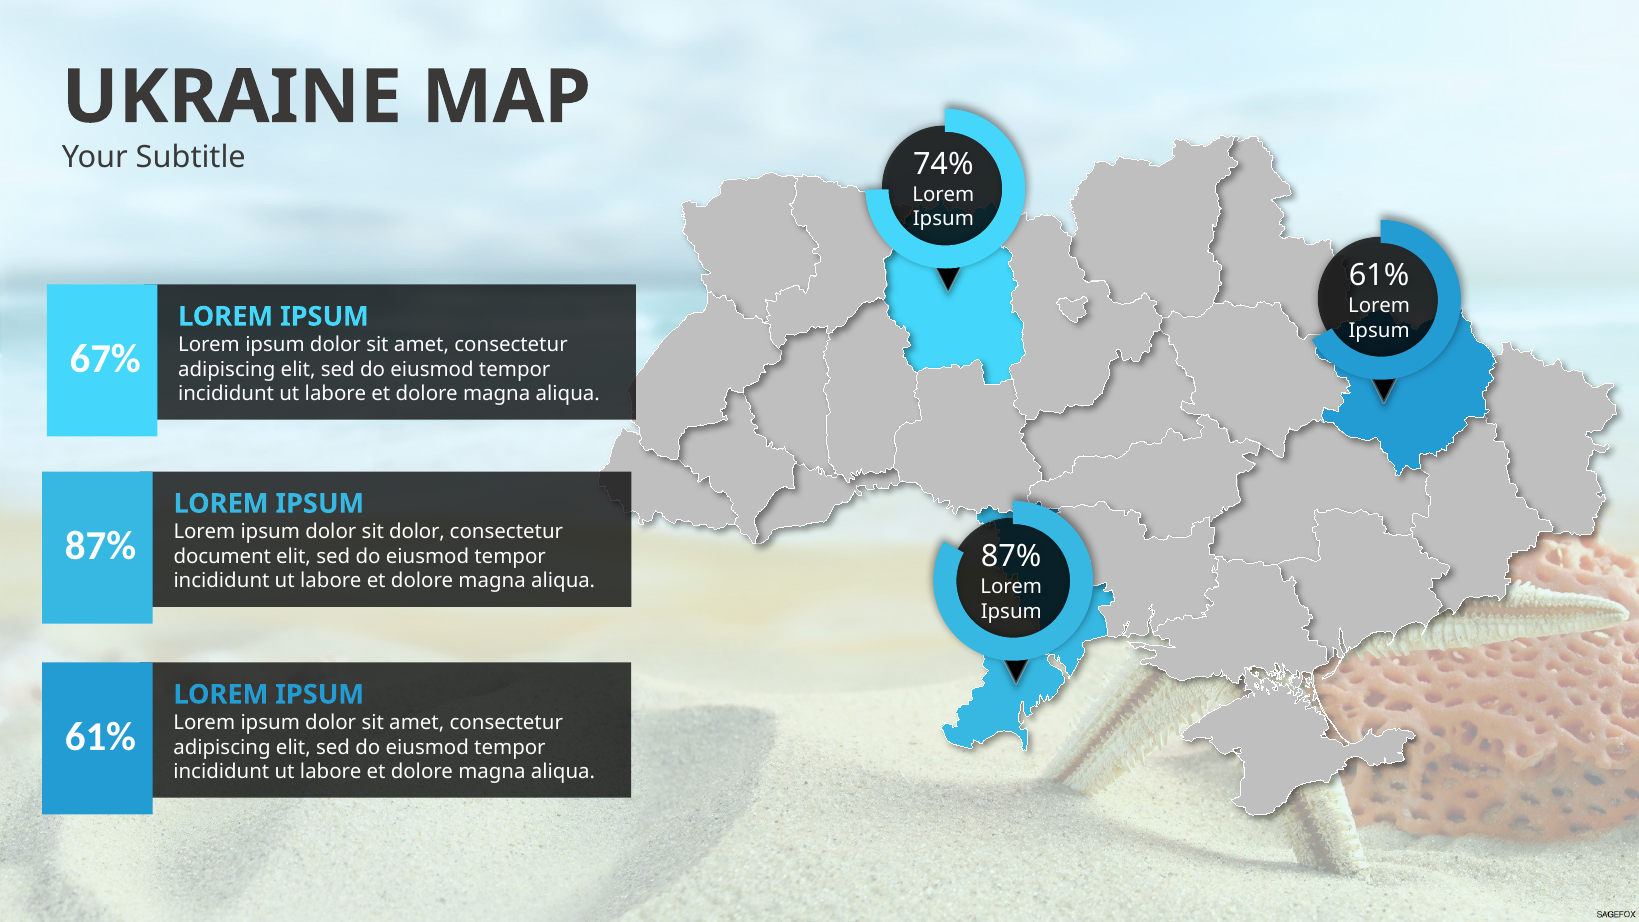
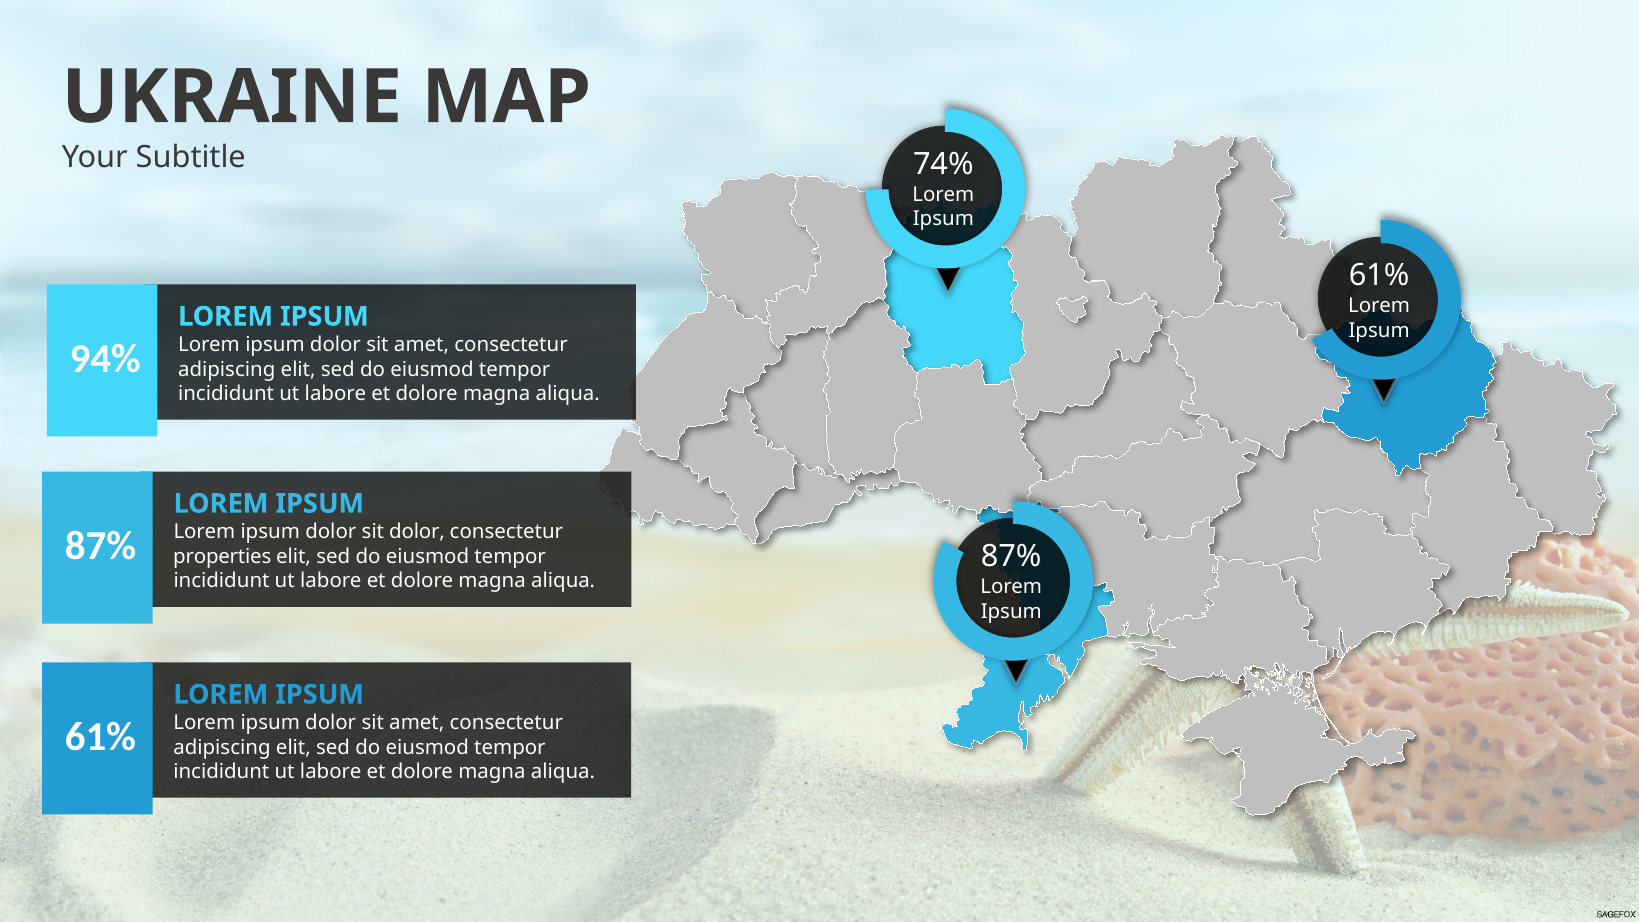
67%: 67% -> 94% (105, 359)
document: document -> properties (222, 556)
